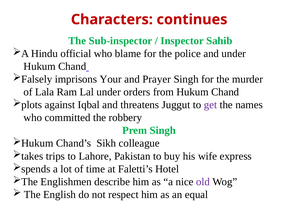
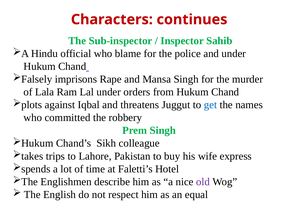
Your: Your -> Rape (111, 79)
Prayer: Prayer -> Mansa (157, 79)
get colour: purple -> blue (210, 105)
